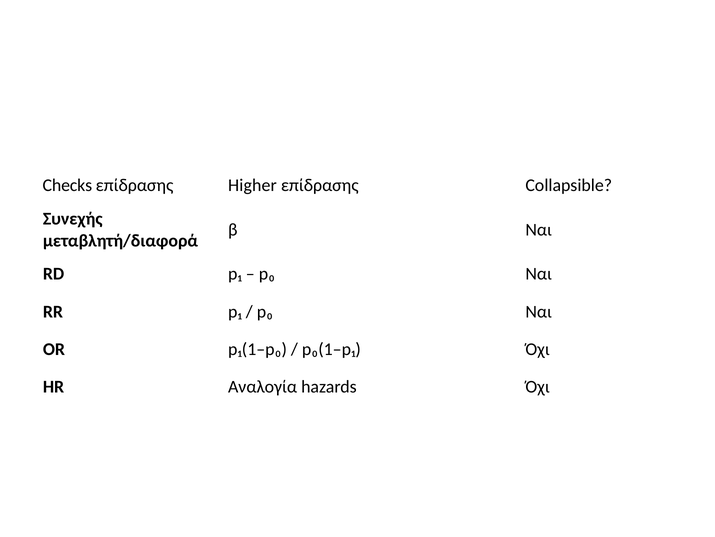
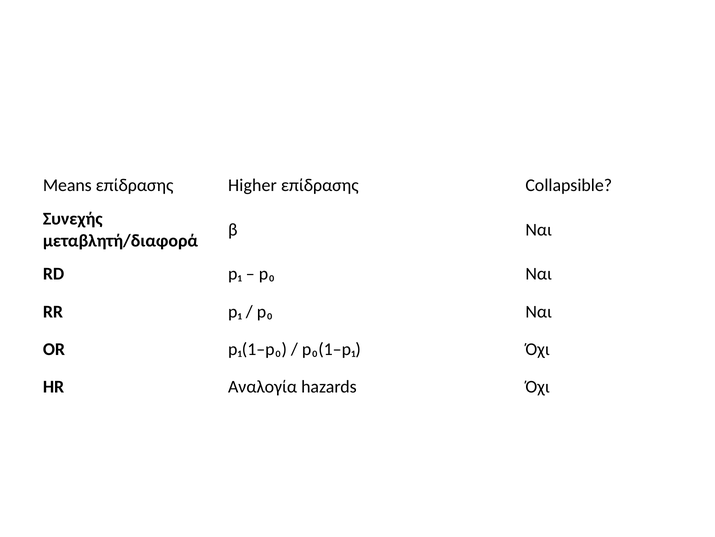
Checks: Checks -> Means (67, 185)
